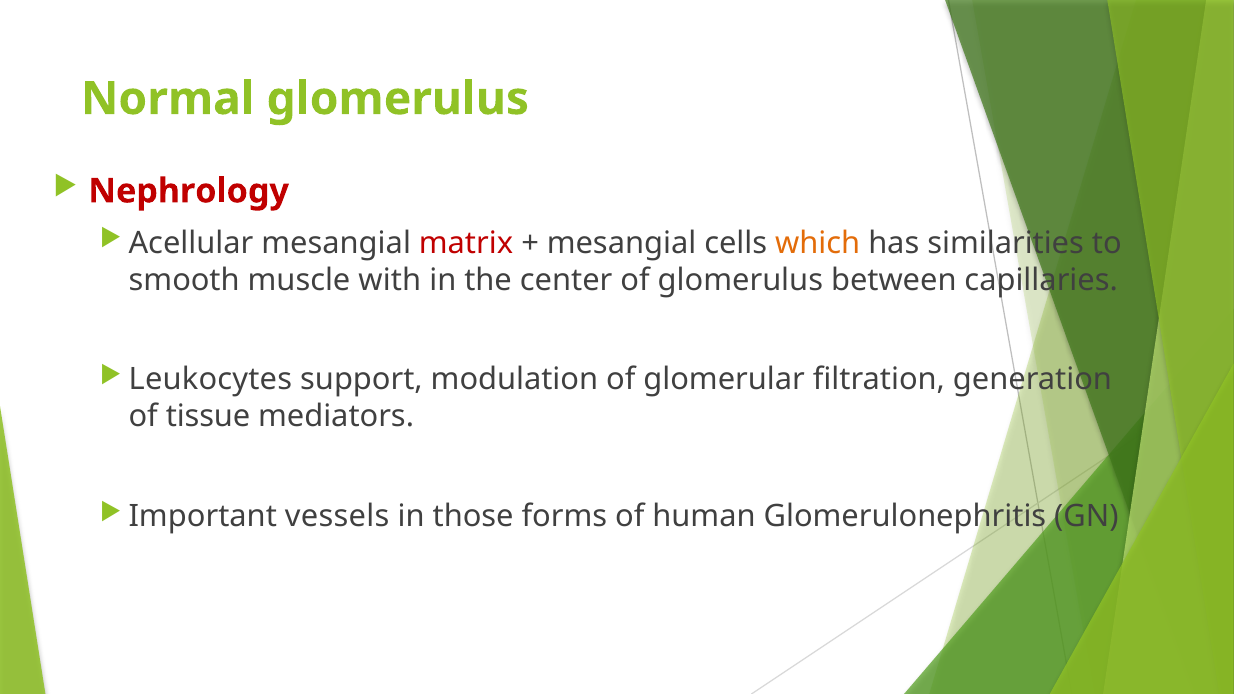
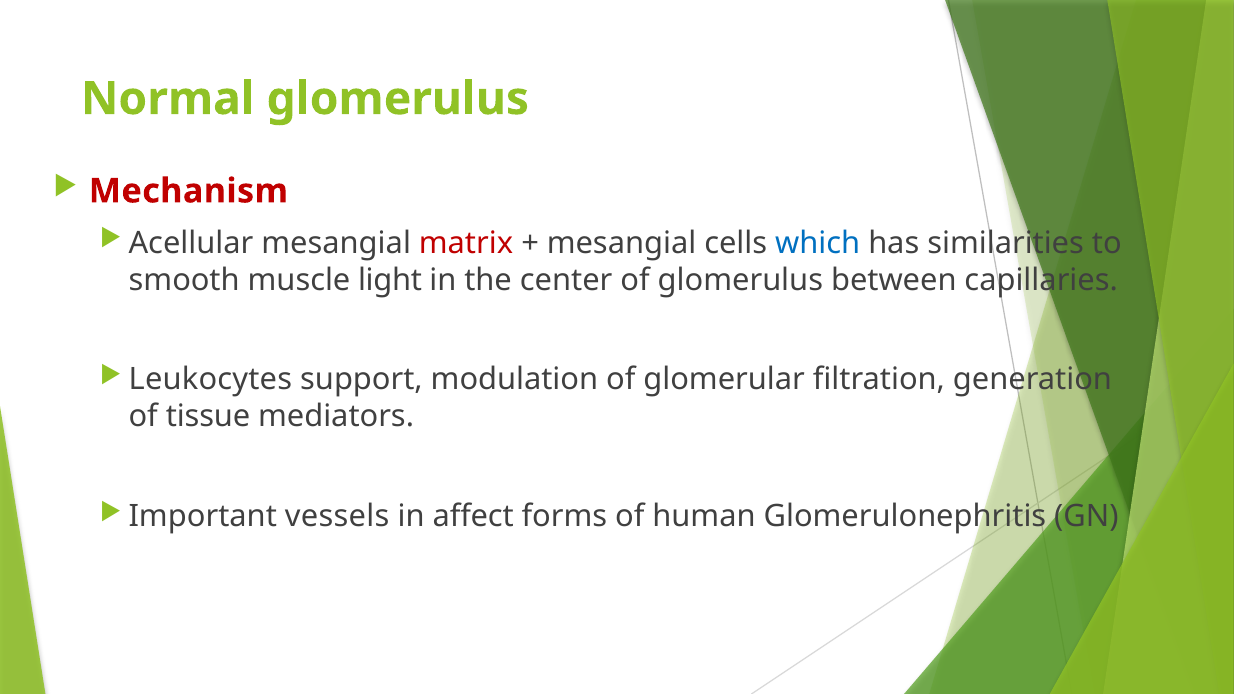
Nephrology: Nephrology -> Mechanism (188, 191)
which colour: orange -> blue (818, 243)
with: with -> light (390, 280)
those: those -> affect (473, 517)
